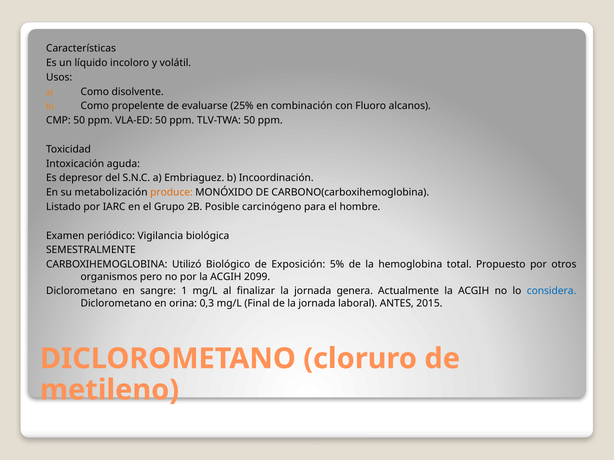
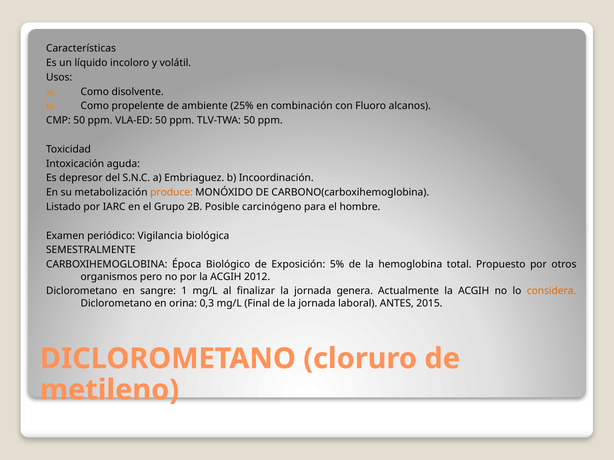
evaluarse: evaluarse -> ambiente (205, 106)
Utilizó: Utilizó -> Época (187, 265)
2099: 2099 -> 2012 (257, 277)
considera colour: blue -> orange (552, 291)
